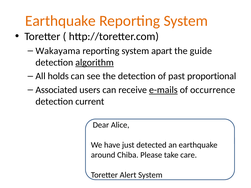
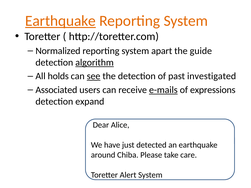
Earthquake underline: none -> present (60, 21)
Wakayama: Wakayama -> Normalized (58, 51)
see underline: none -> present (94, 76)
proportional: proportional -> investigated (212, 76)
occurrence: occurrence -> expressions (213, 90)
current: current -> expand (90, 102)
